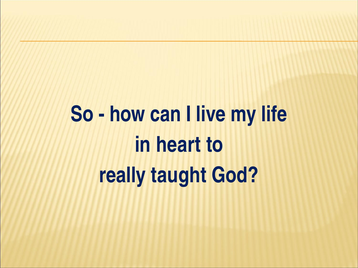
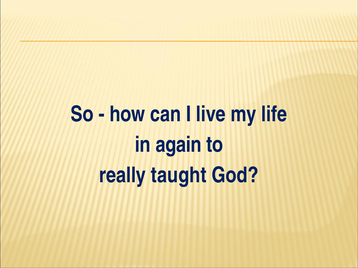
heart: heart -> again (179, 145)
